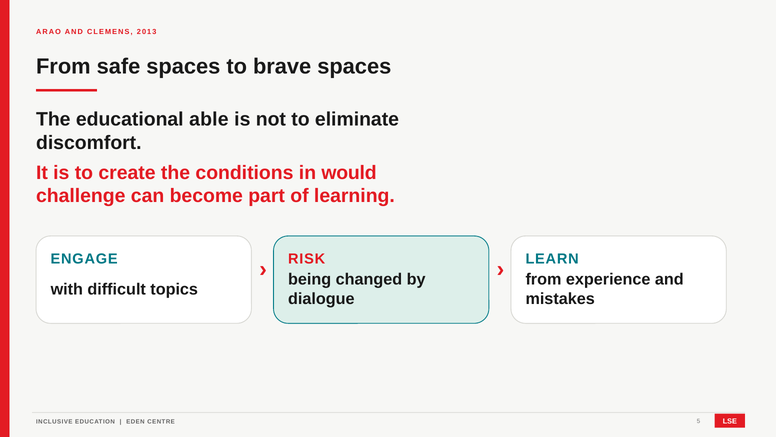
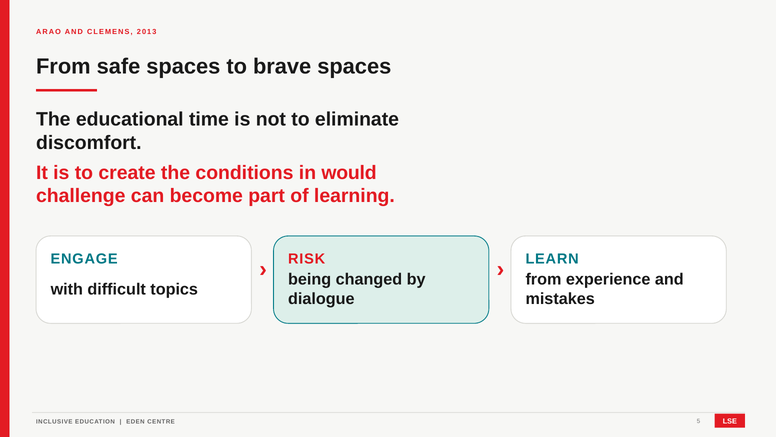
able: able -> time (209, 119)
